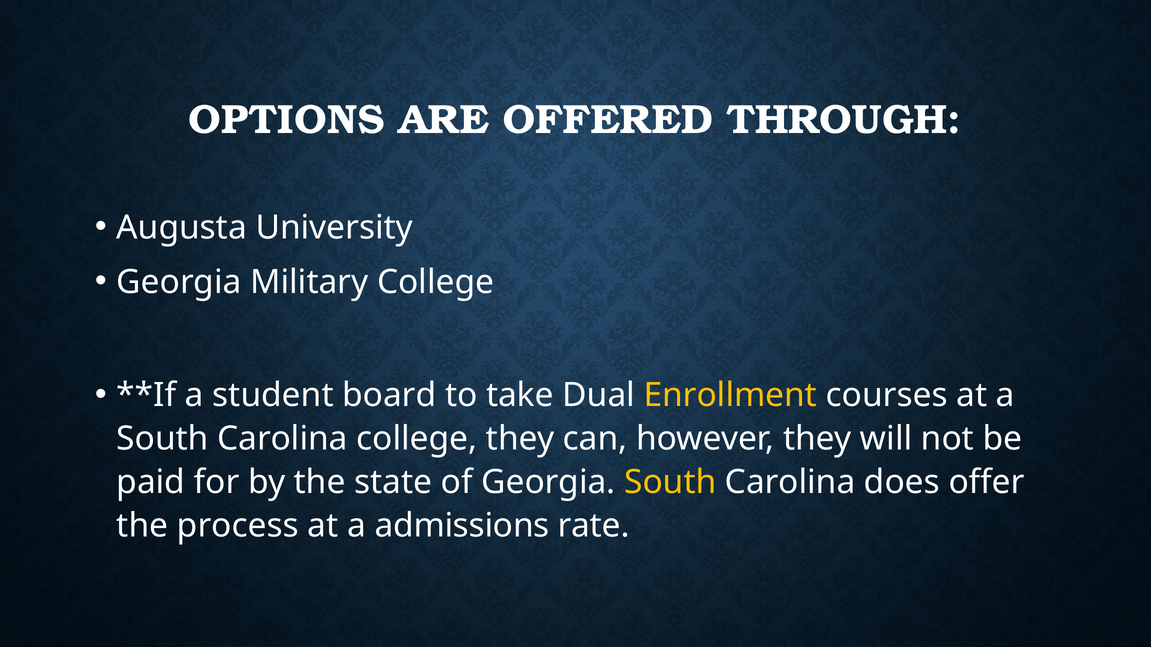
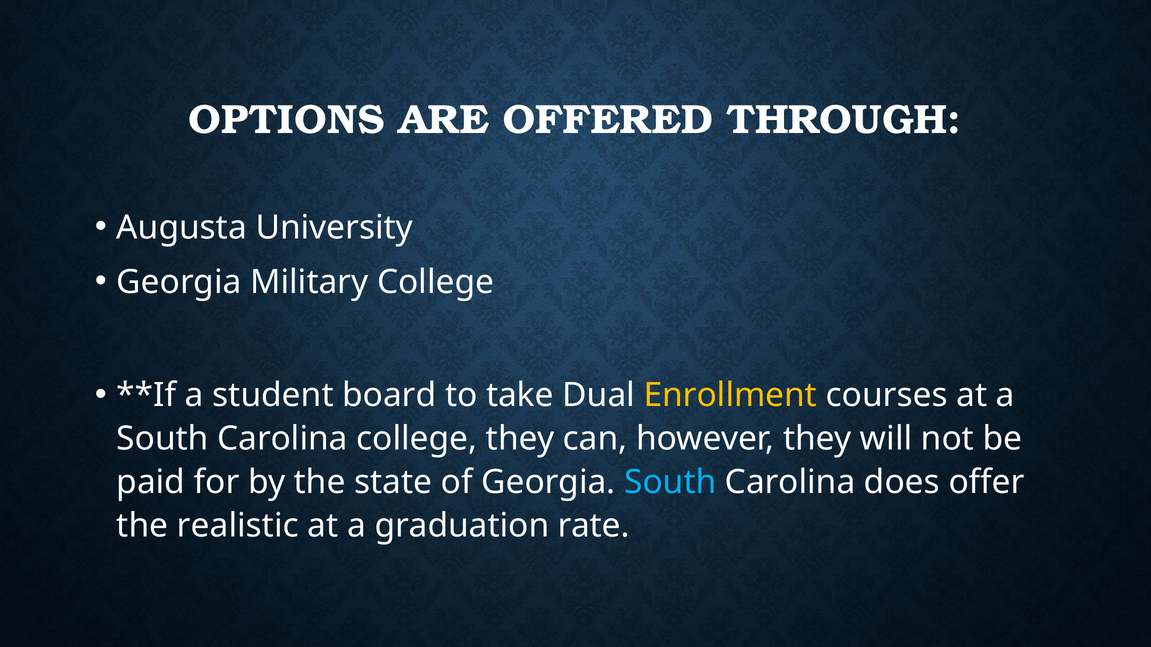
South colour: yellow -> light blue (670, 483)
process: process -> realistic (238, 526)
admissions: admissions -> graduation (462, 526)
